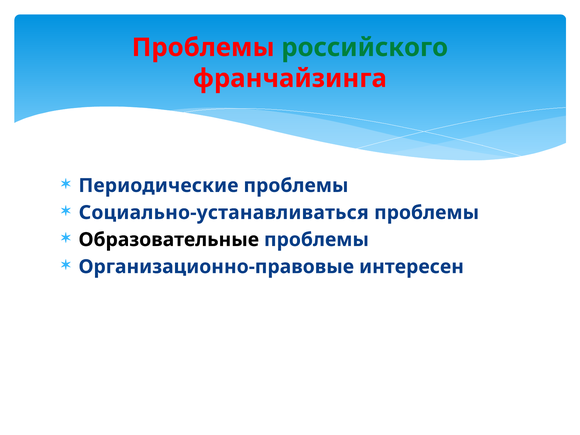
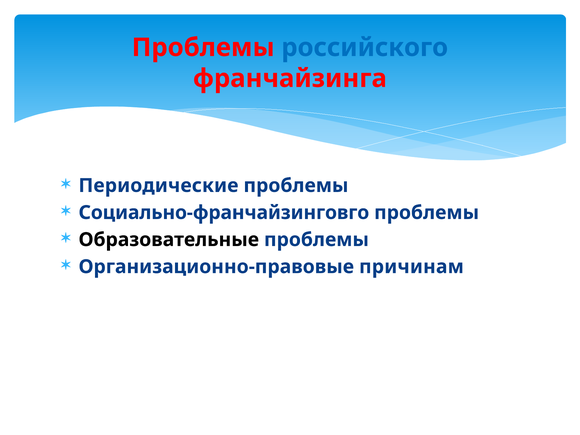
российского colour: green -> blue (365, 48)
Социально-устанавливаться: Социально-устанавливаться -> Социально-франчайзинговго (224, 213)
интересен: интересен -> причинам (411, 267)
